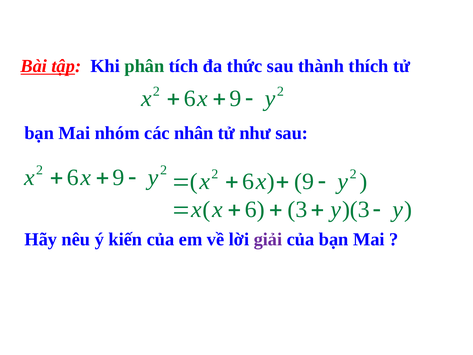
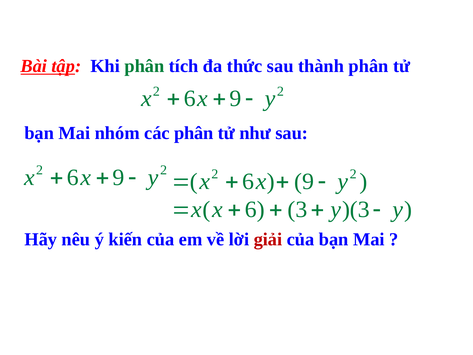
thành thích: thích -> phân (369, 66)
các nhân: nhân -> phân (194, 133)
giải colour: purple -> red (268, 239)
